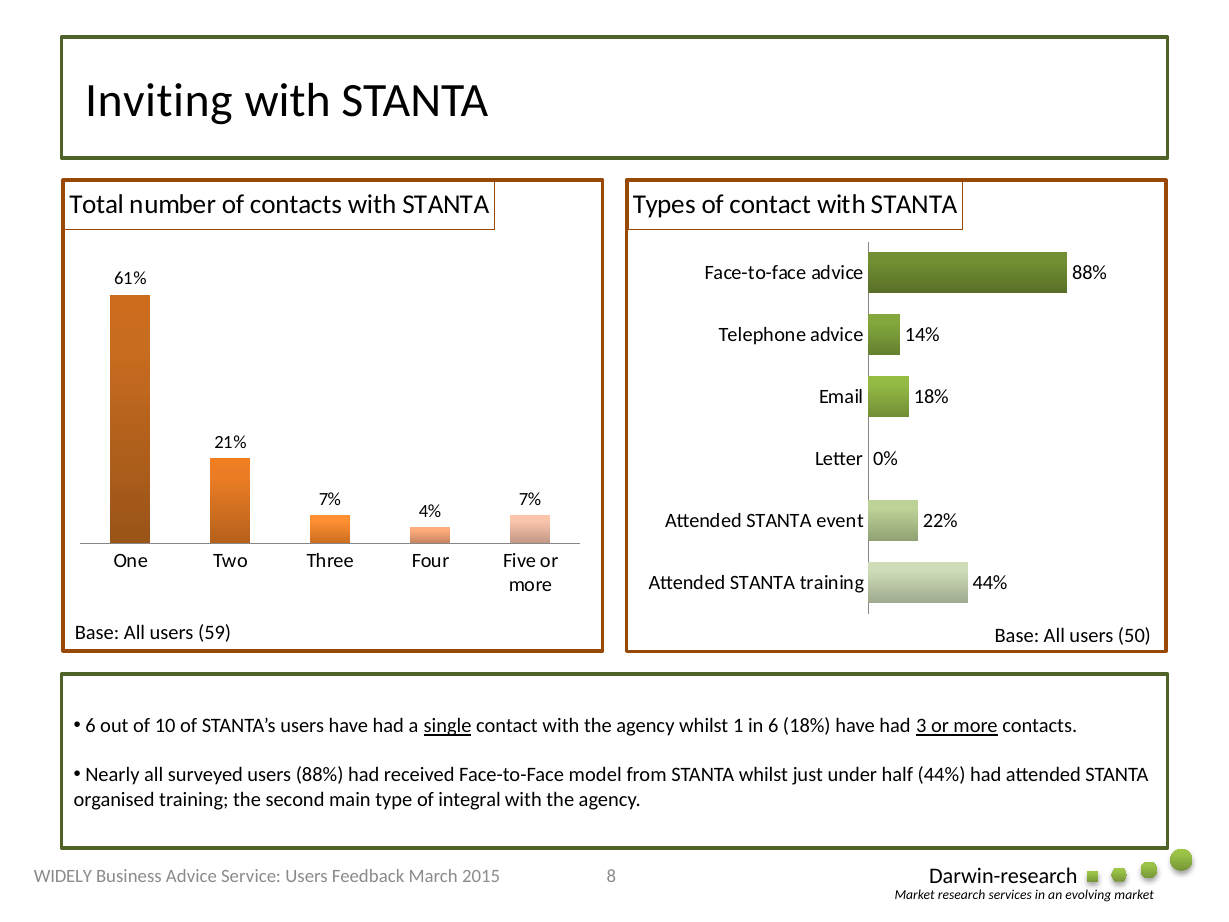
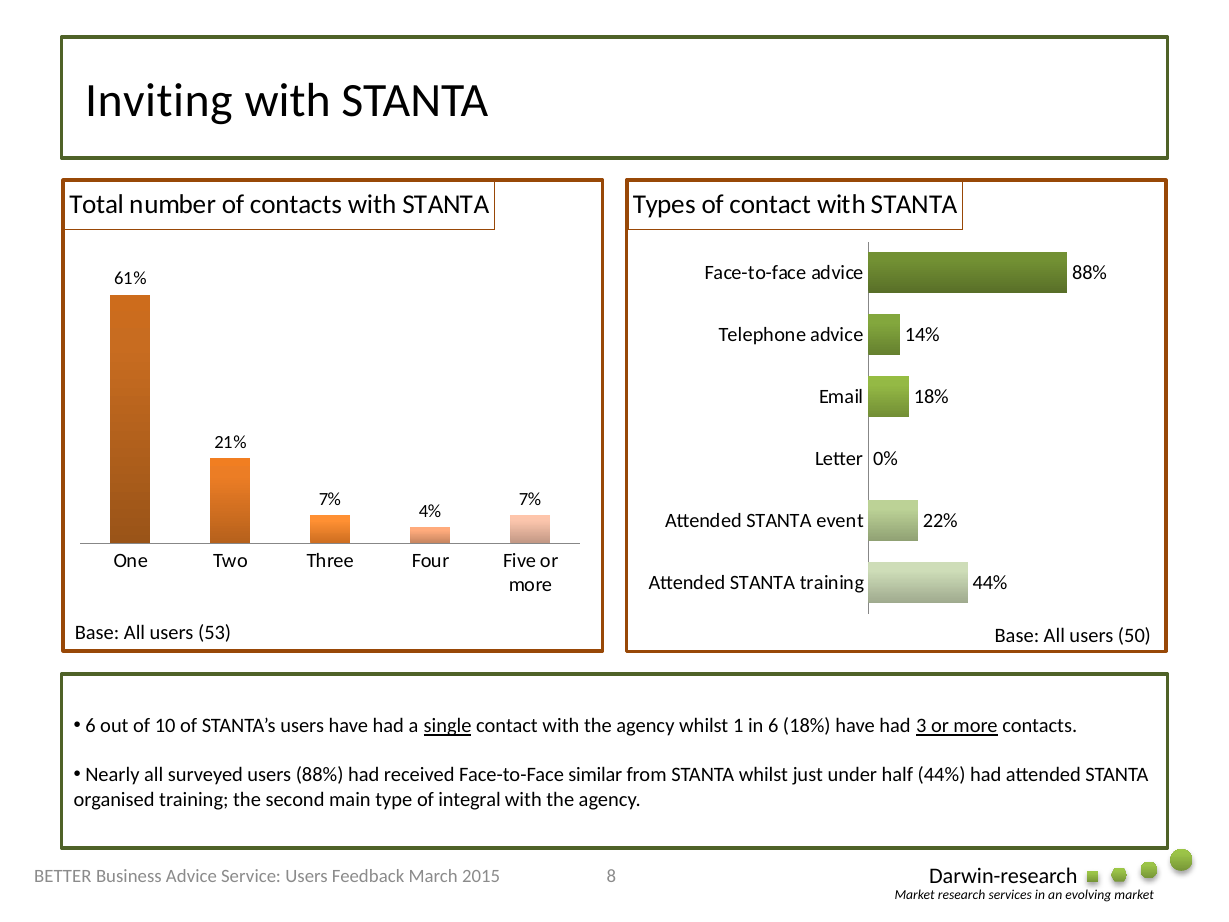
59: 59 -> 53 (215, 632)
model: model -> similar (595, 775)
WIDELY: WIDELY -> BETTER (63, 876)
